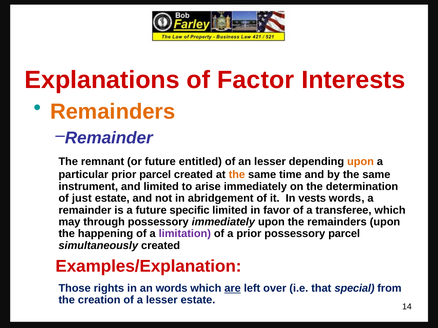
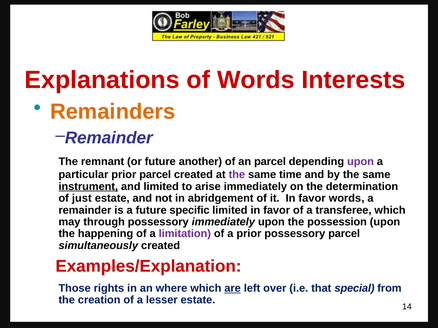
of Factor: Factor -> Words (256, 80)
entitled: entitled -> another (200, 162)
an lesser: lesser -> parcel (270, 162)
upon colour: orange -> purple (361, 162)
the colour: orange -> purple (237, 175)
instrument underline: none -> present (88, 187)
it In vests: vests -> favor (312, 199)
the remainders: remainders -> possession (337, 222)
an words: words -> where (172, 289)
